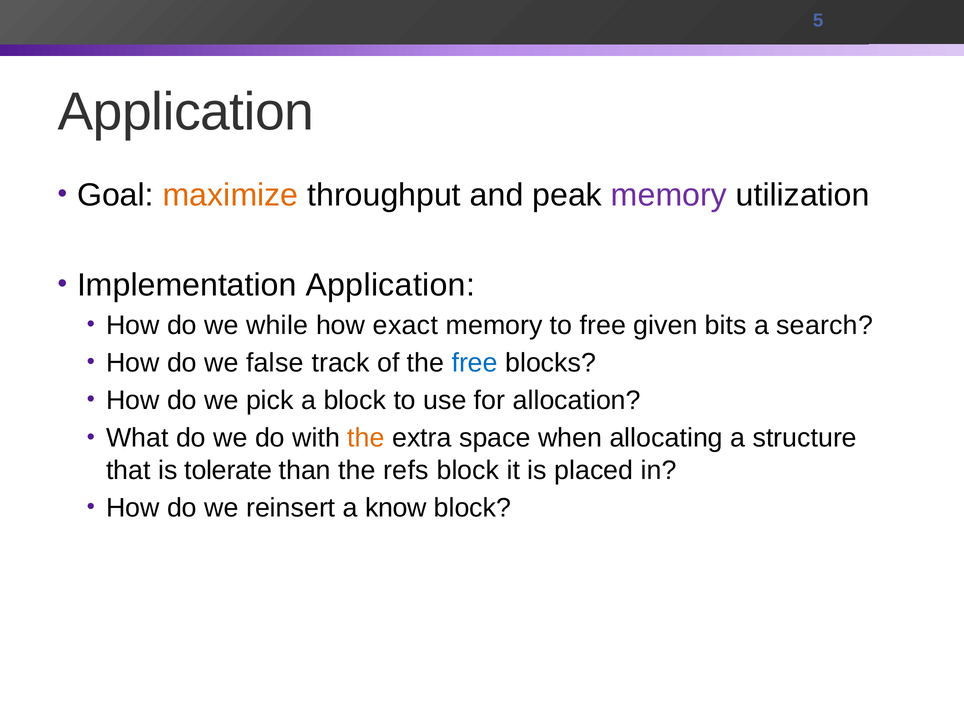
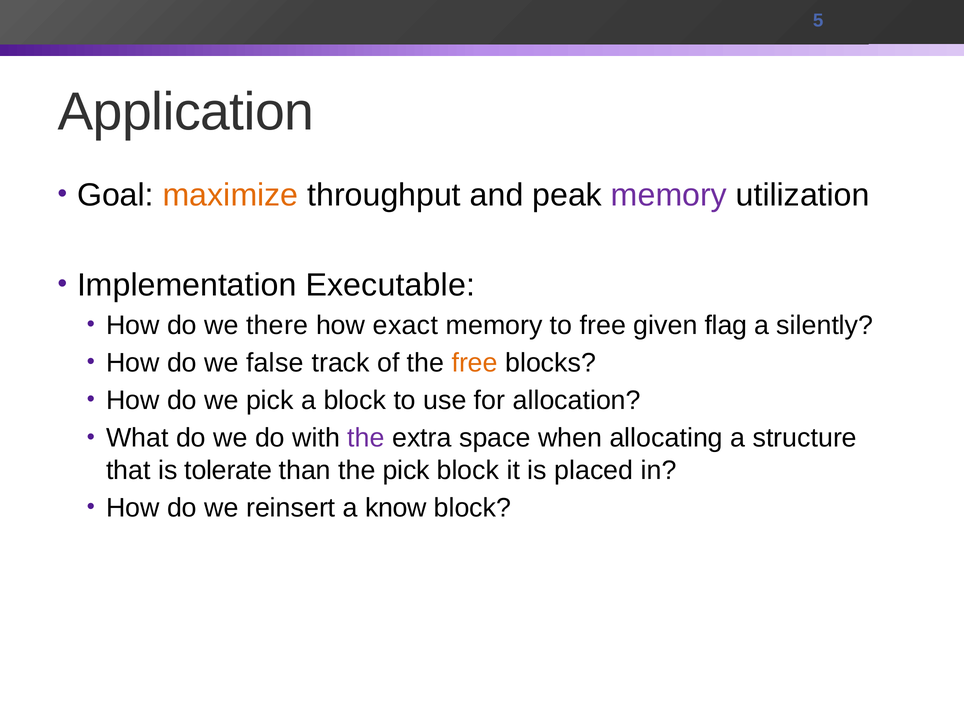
Implementation Application: Application -> Executable (390, 285)
while: while -> there (277, 325)
bits: bits -> flag (726, 325)
search: search -> silently (825, 325)
free colour: blue -> orange (475, 363)
the colour: orange -> purple (366, 438)
the refs: refs -> pick (406, 470)
